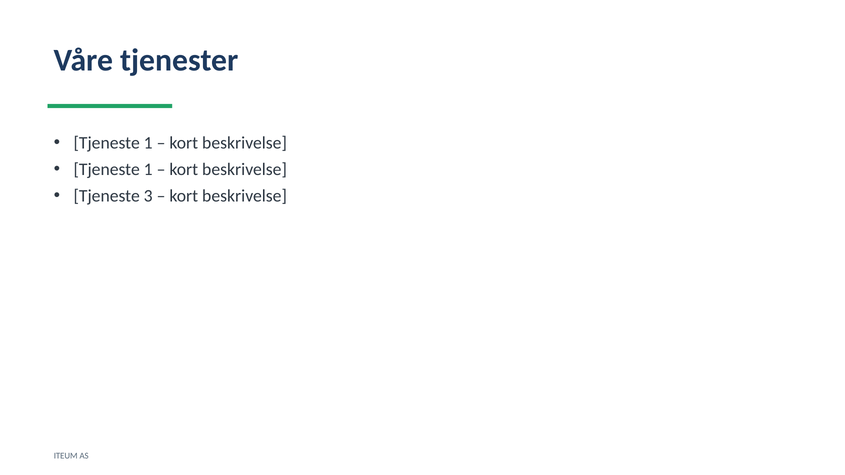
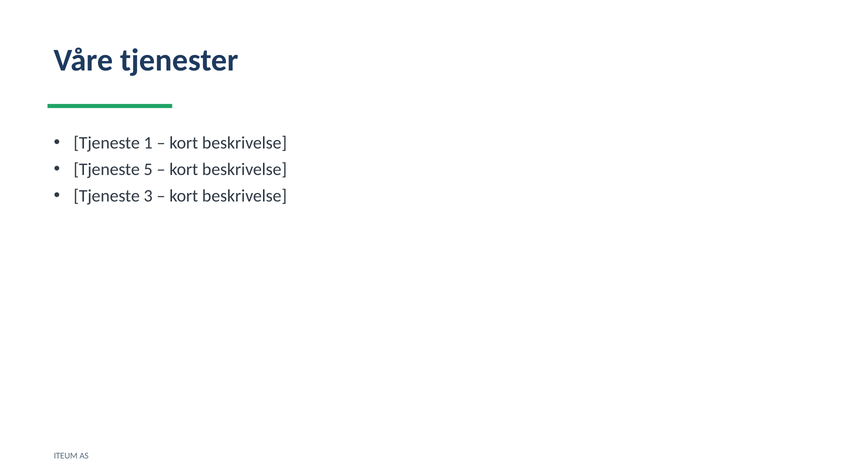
1: 1 -> 5 (148, 170)
